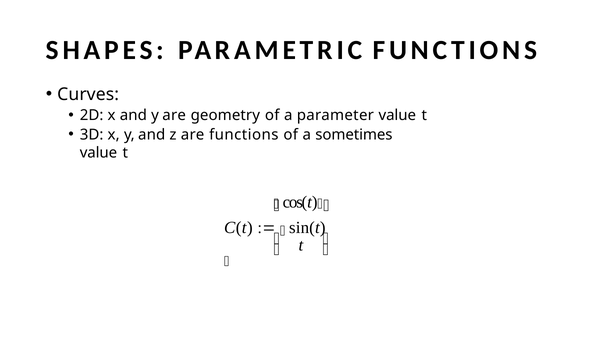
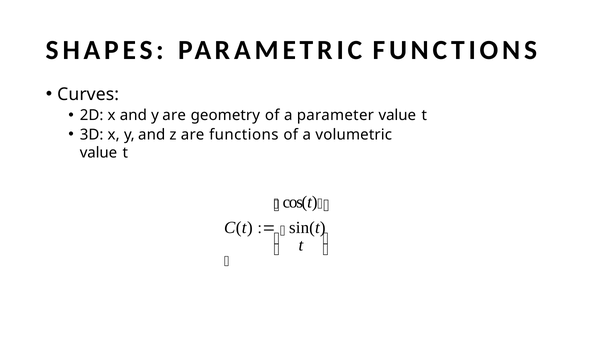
sometimes: sometimes -> volumetric (354, 135)
